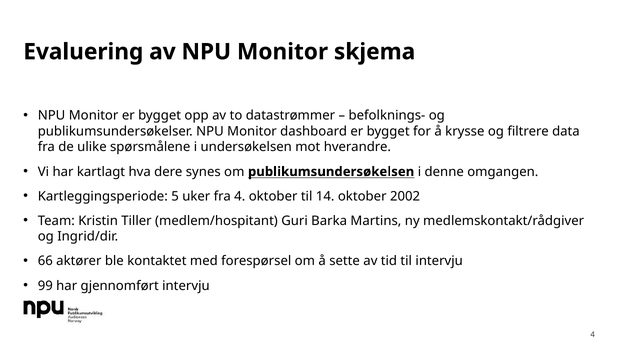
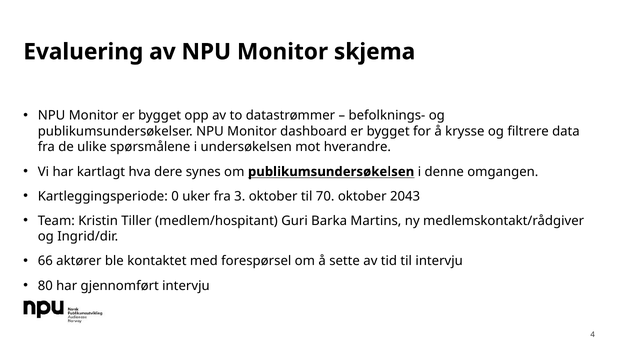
5: 5 -> 0 (175, 196)
fra 4: 4 -> 3 (240, 196)
14: 14 -> 70 (325, 196)
2002: 2002 -> 2043 (405, 196)
99: 99 -> 80 (45, 285)
